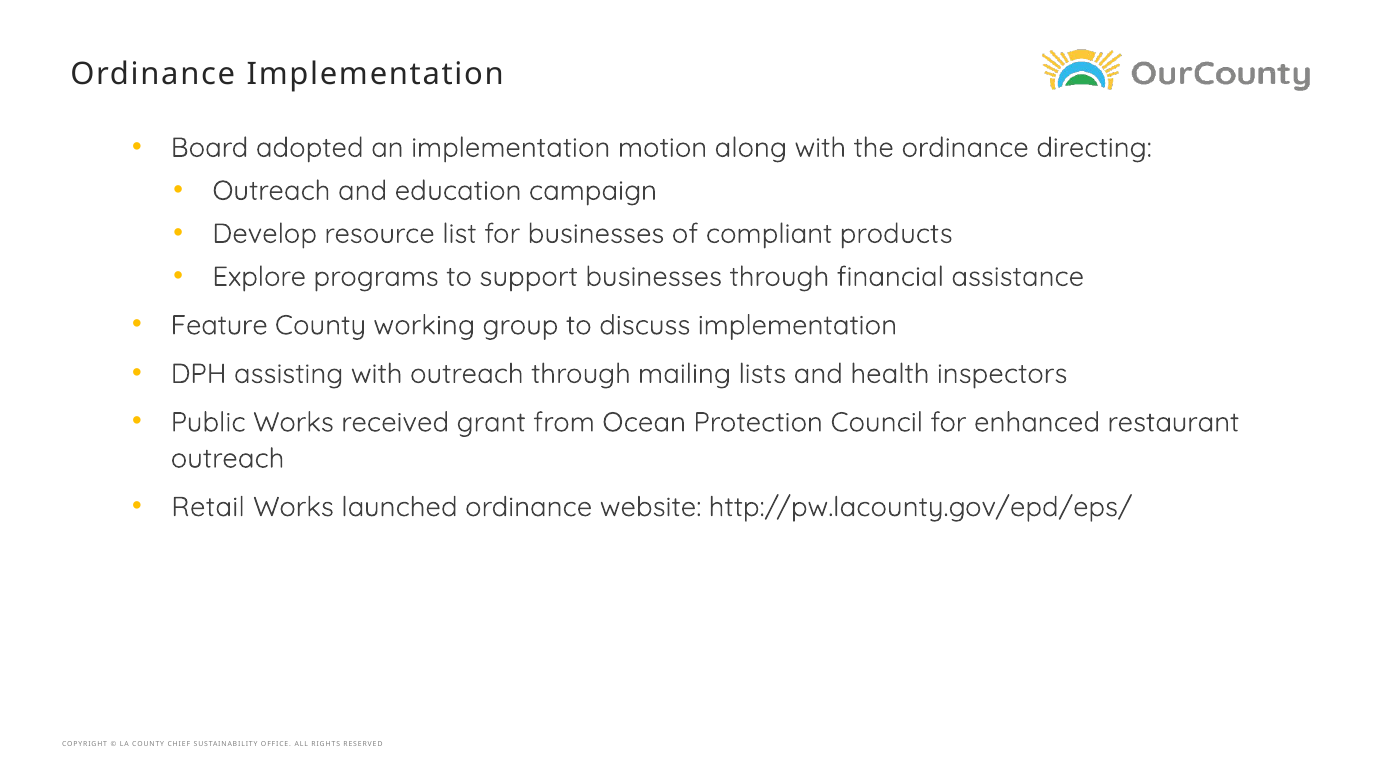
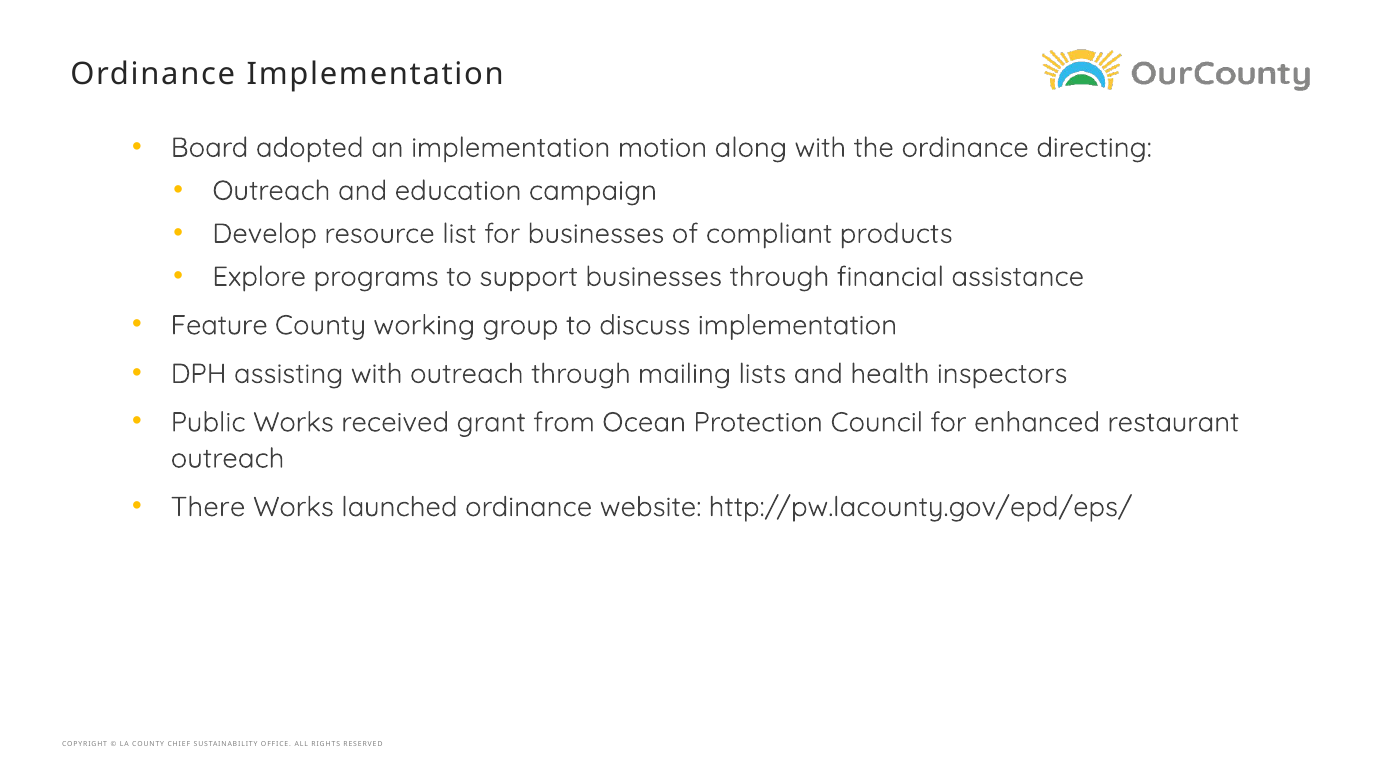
Retail: Retail -> There (208, 507)
